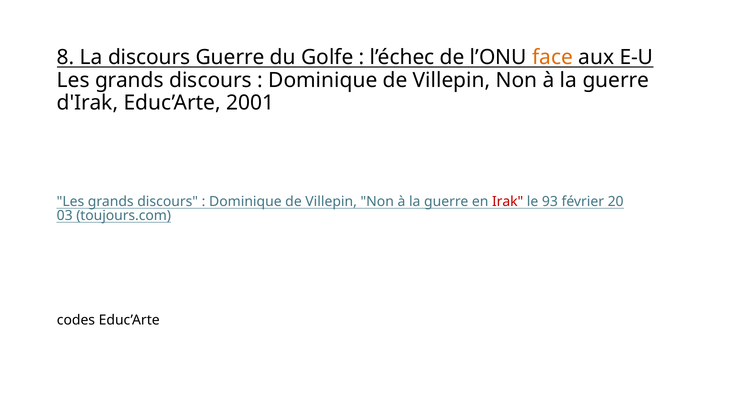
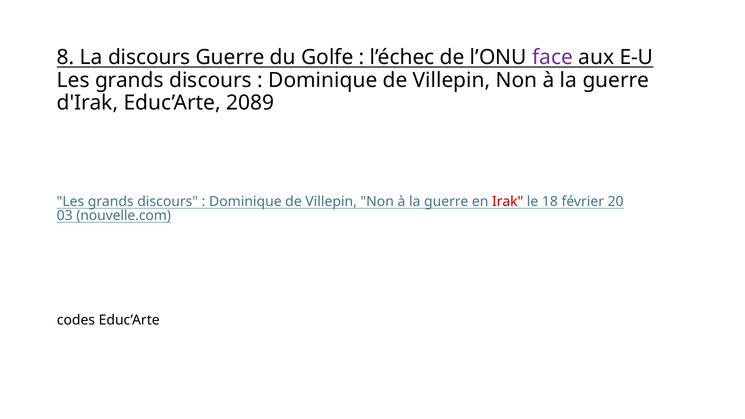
face colour: orange -> purple (552, 57)
2001: 2001 -> 2089 (250, 103)
93: 93 -> 18 (550, 202)
toujours.com: toujours.com -> nouvelle.com (124, 216)
